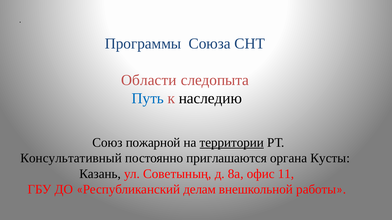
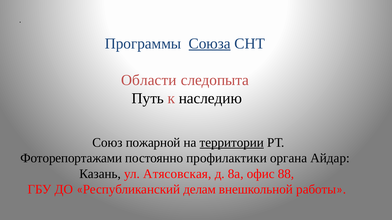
Союза underline: none -> present (210, 44)
Путь colour: blue -> black (148, 98)
Консультативный: Консультативный -> Фоторепортажами (71, 158)
приглашаются: приглашаются -> профилактики (227, 158)
Кусты: Кусты -> Айдар (330, 158)
Советының: Советының -> Атясовская (177, 174)
11: 11 -> 88 (286, 174)
